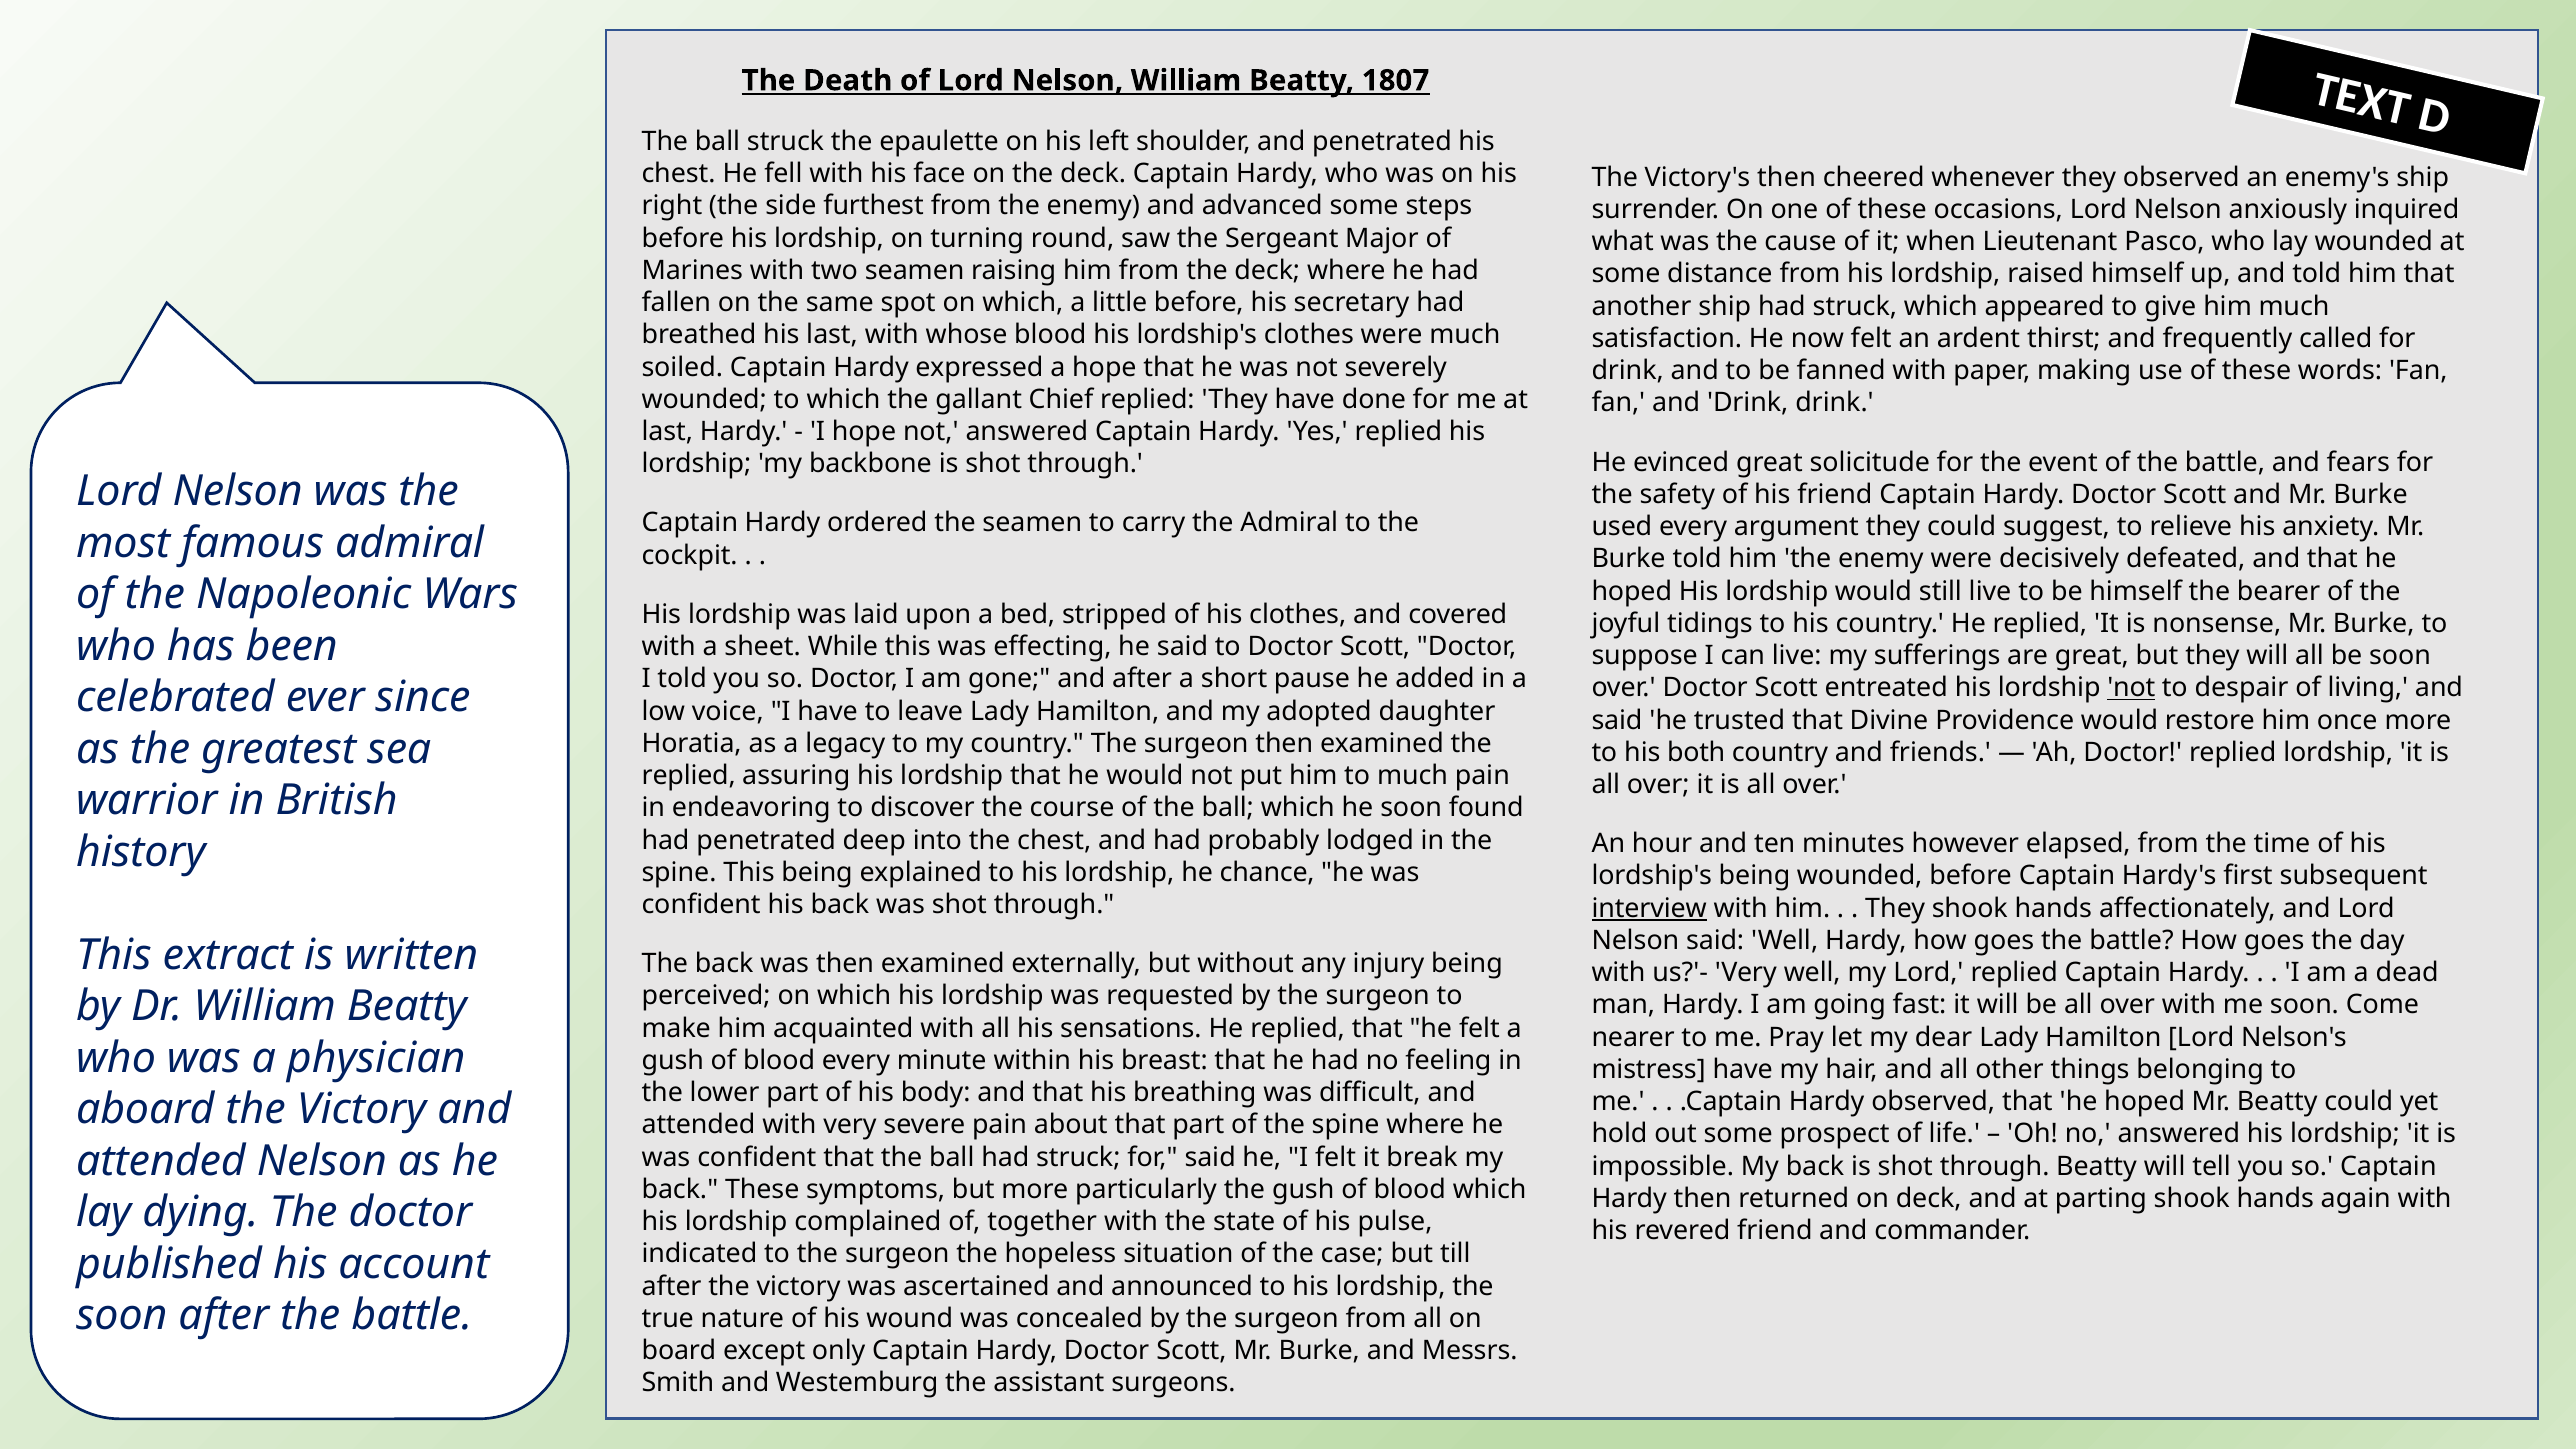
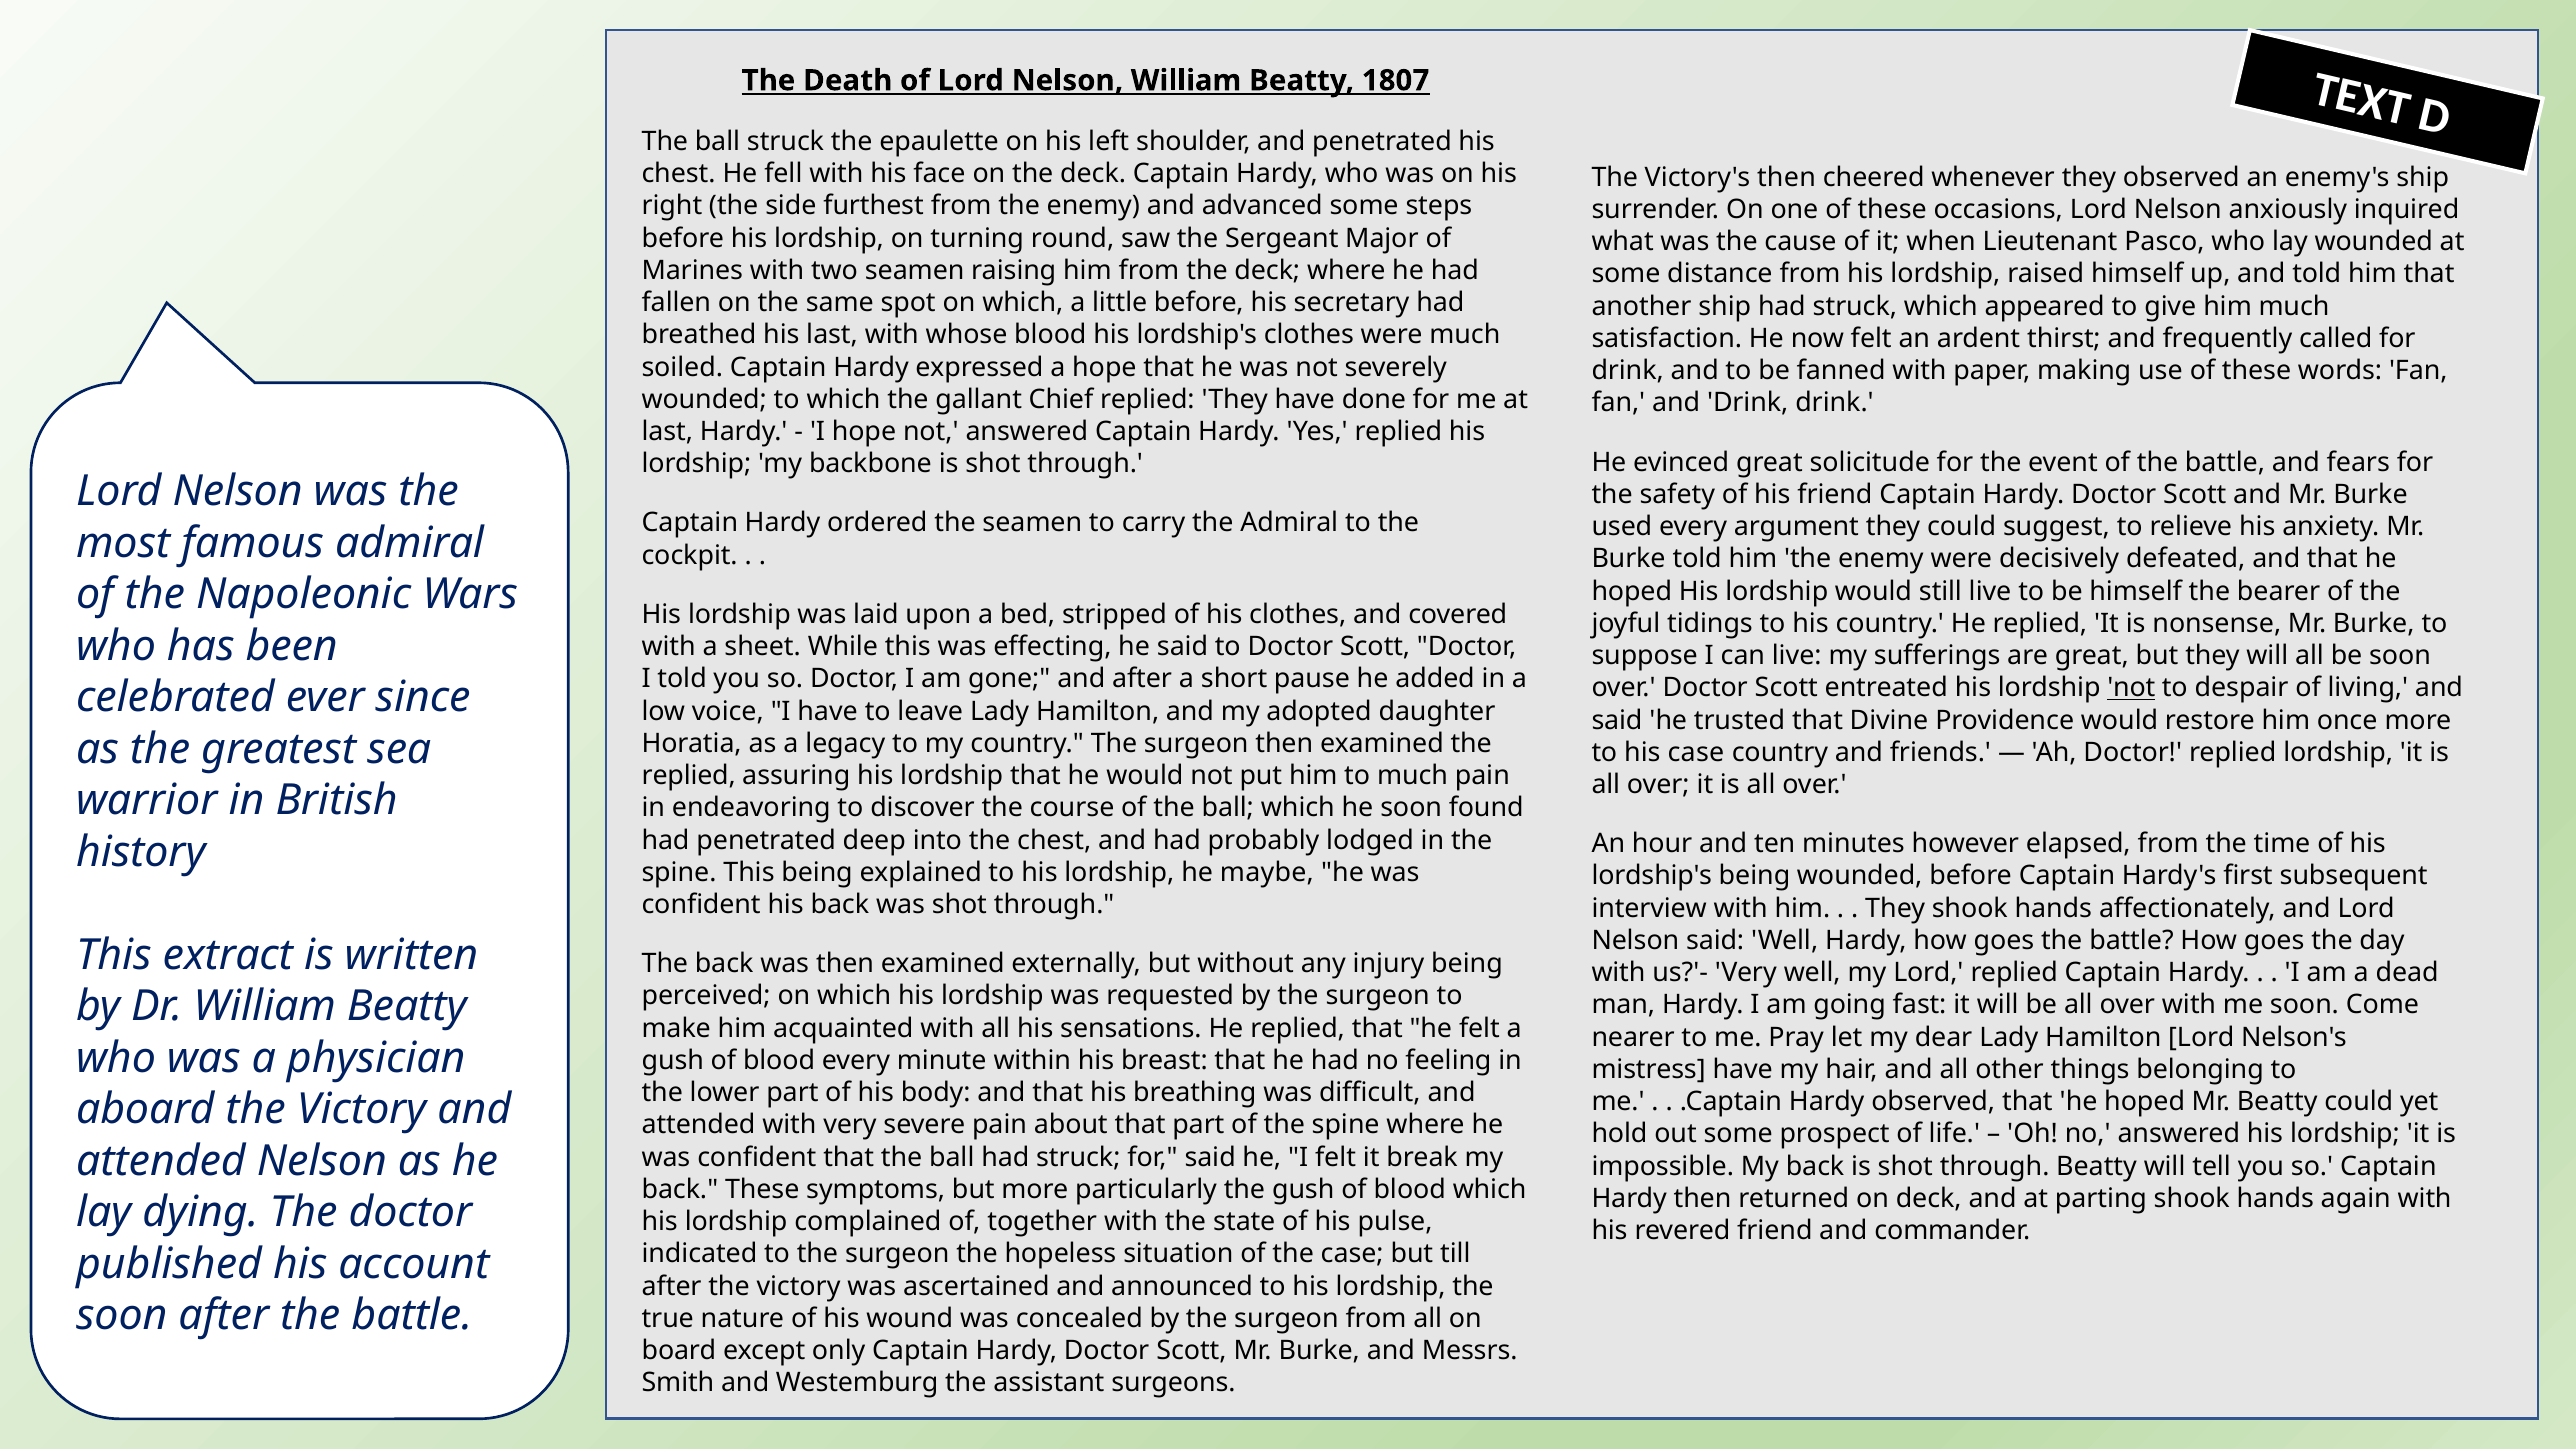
his both: both -> case (1696, 752)
chance: chance -> maybe (1267, 872)
interview underline: present -> none (1649, 908)
